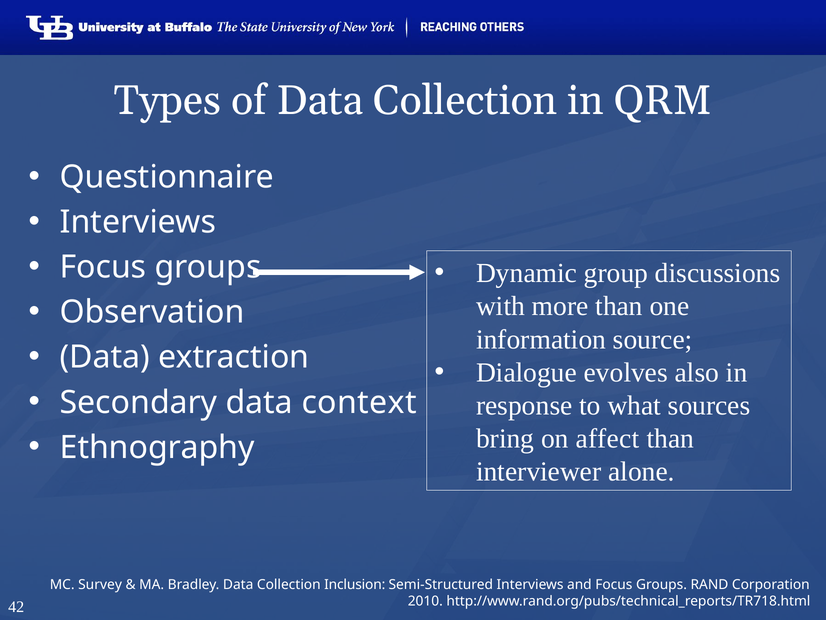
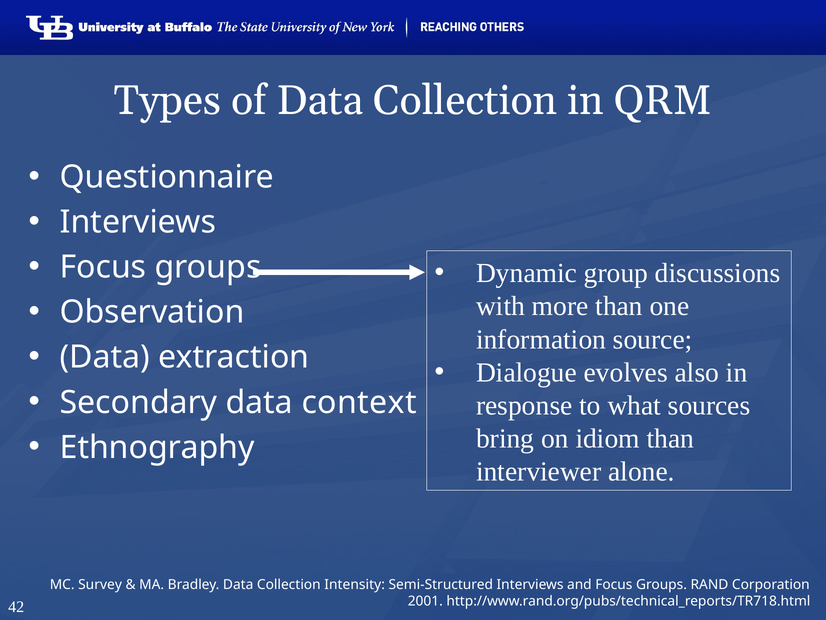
affect: affect -> idiom (608, 438)
Inclusion: Inclusion -> Intensity (355, 584)
2010: 2010 -> 2001 (425, 601)
